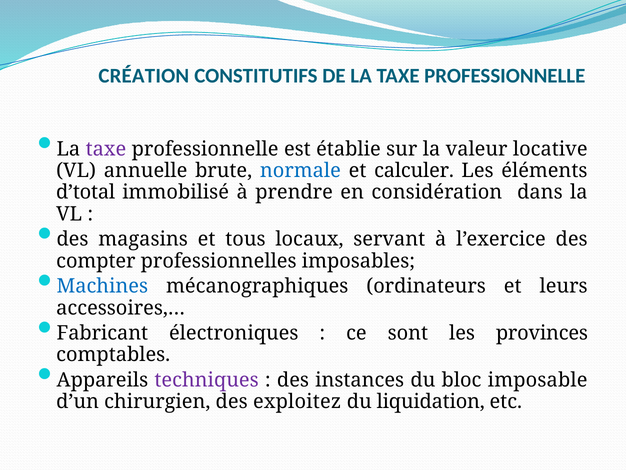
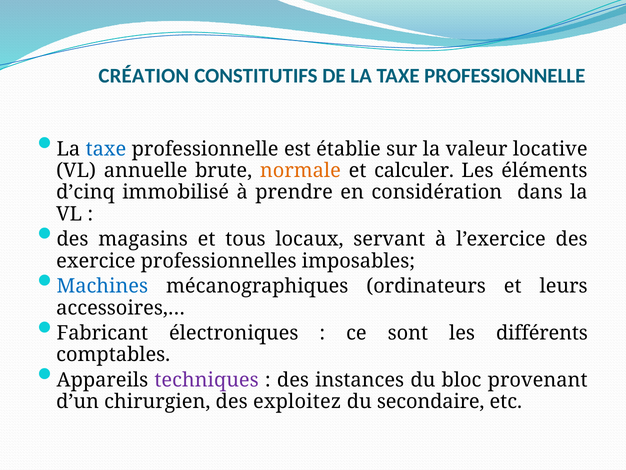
taxe colour: purple -> blue (106, 149)
normale colour: blue -> orange (300, 171)
d’total: d’total -> d’cinq (86, 192)
compter: compter -> exercice (96, 261)
provinces: provinces -> différents (542, 333)
imposable: imposable -> provenant (538, 380)
liquidation: liquidation -> secondaire (431, 401)
